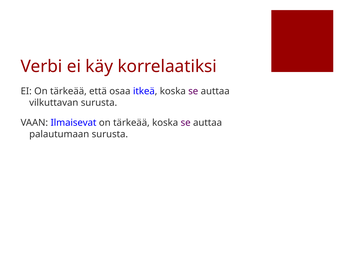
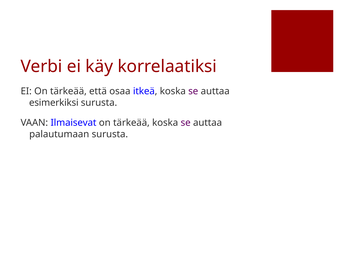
vilkuttavan: vilkuttavan -> esimerkiksi (54, 103)
